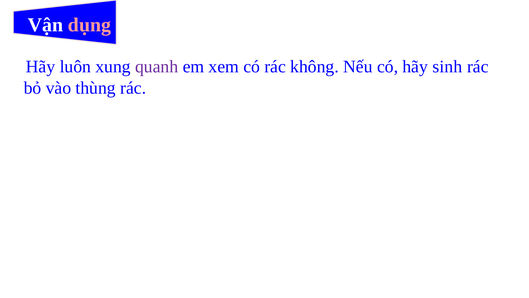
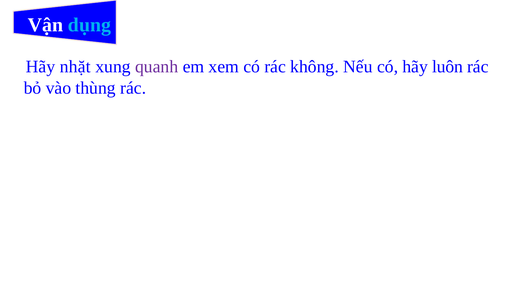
dụng colour: pink -> light blue (89, 25)
luôn: luôn -> nhặt (75, 67)
sinh: sinh -> luôn (448, 67)
